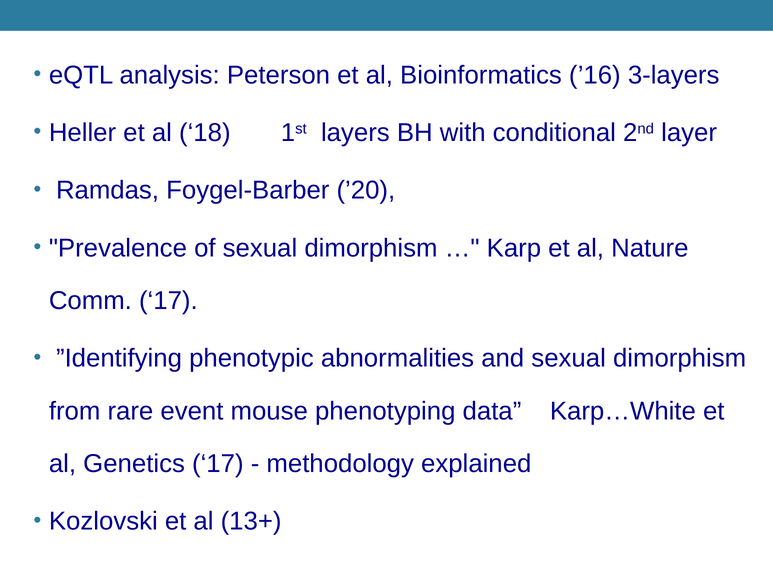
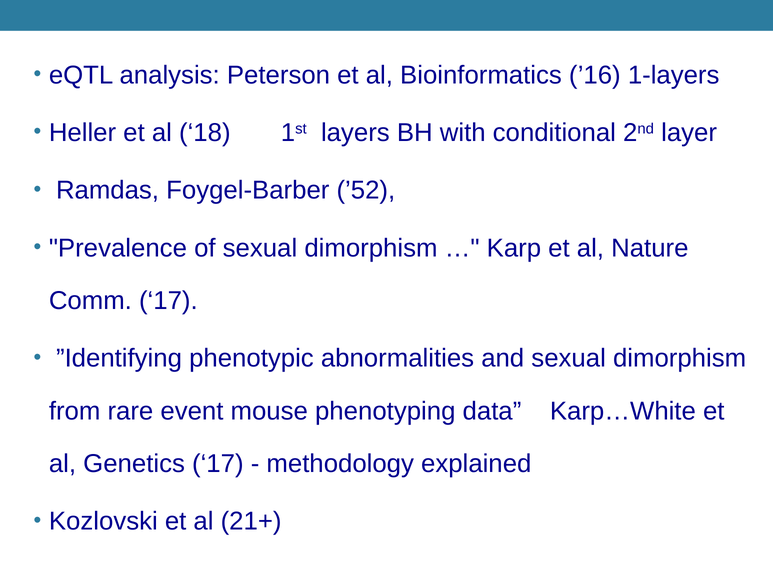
3-layers: 3-layers -> 1-layers (674, 75)
’20: ’20 -> ’52 (366, 190)
13+: 13+ -> 21+ (251, 521)
